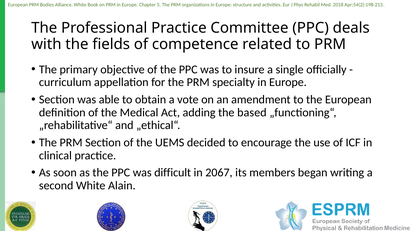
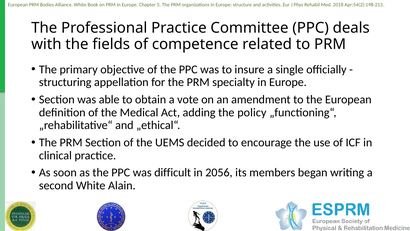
curriculum: curriculum -> structuring (65, 82)
based: based -> policy (252, 112)
2067: 2067 -> 2056 (219, 172)
